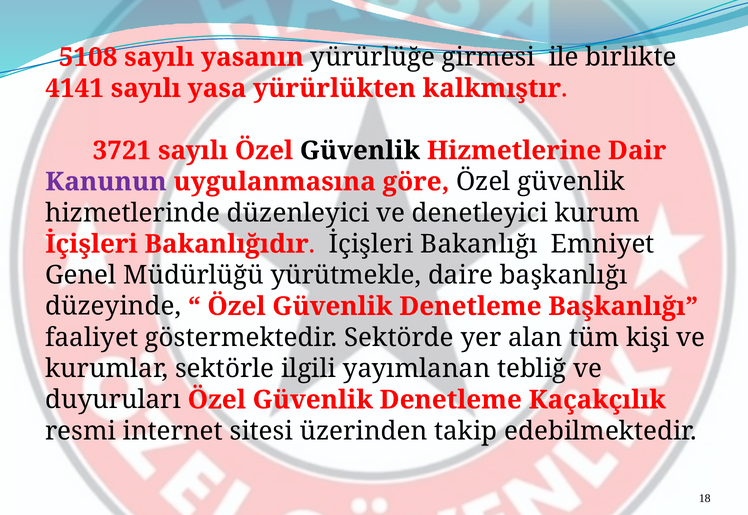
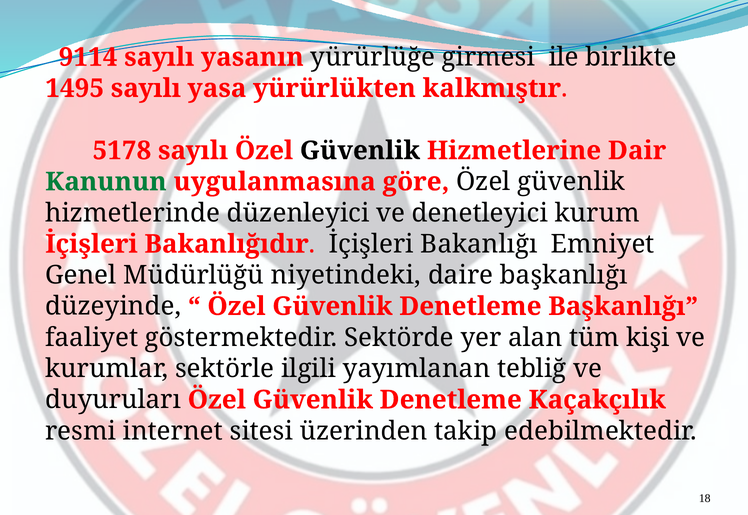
5108: 5108 -> 9114 (88, 57)
4141: 4141 -> 1495 (75, 88)
3721: 3721 -> 5178 (122, 151)
Kanunun colour: purple -> green (106, 182)
yürütmekle: yürütmekle -> niyetindeki (346, 276)
